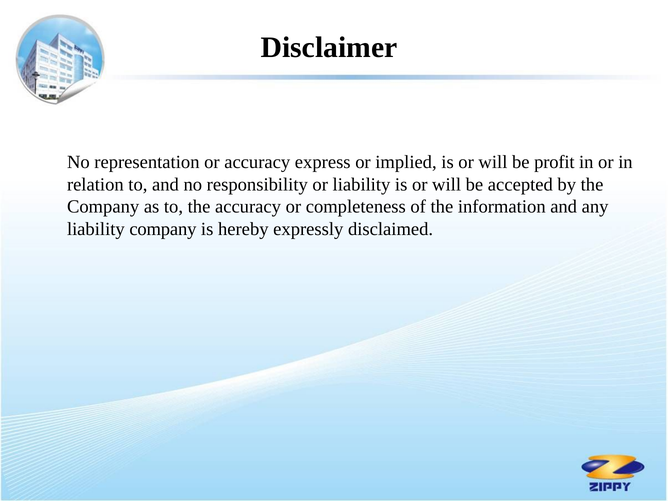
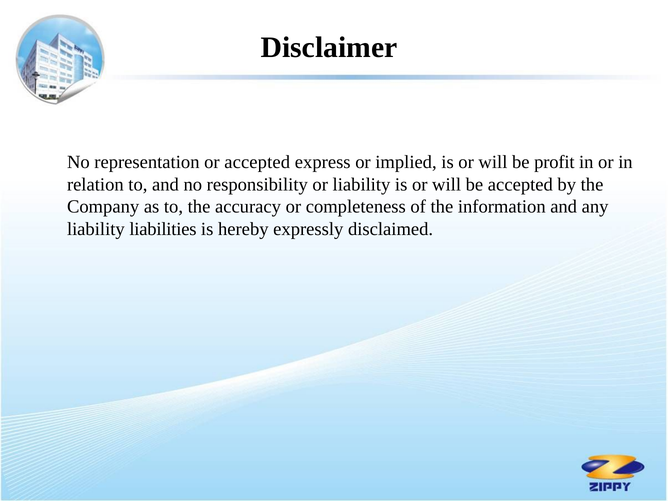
or accuracy: accuracy -> accepted (257, 162)
liability company: company -> liabilities (163, 229)
